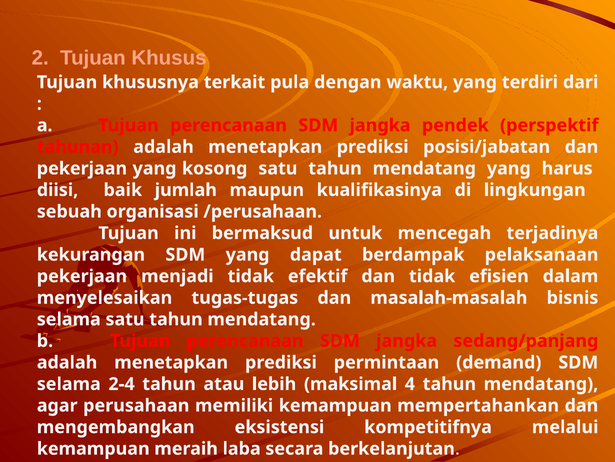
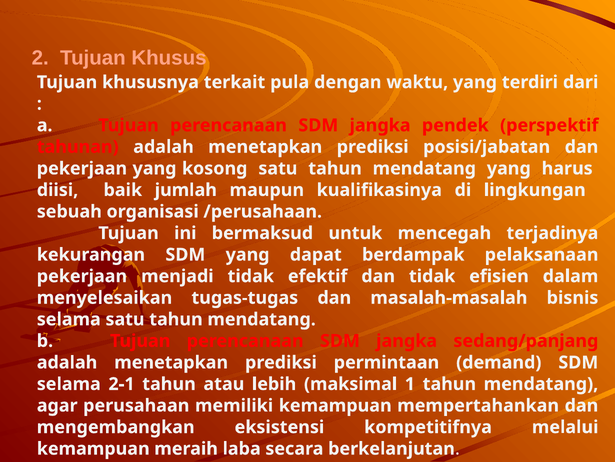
2-4: 2-4 -> 2-1 (122, 383)
4: 4 -> 1 (410, 383)
